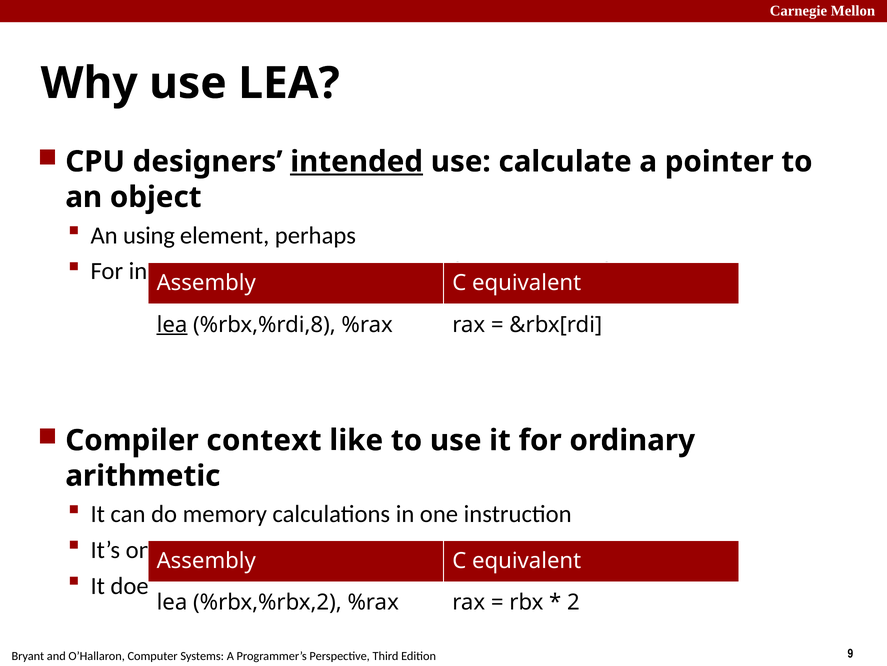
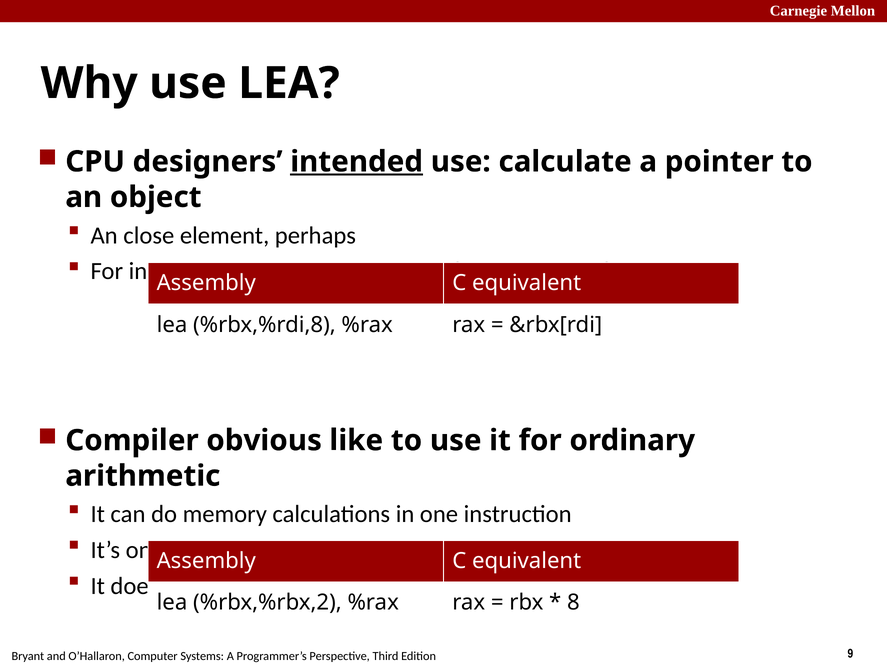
using: using -> close (149, 235)
lea underline: present -> none (172, 324)
context: context -> obvious (264, 440)
2: 2 -> 8 (573, 602)
